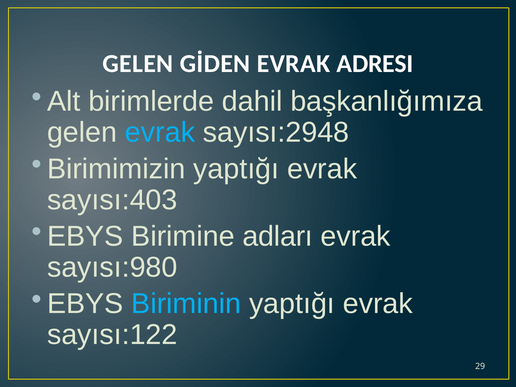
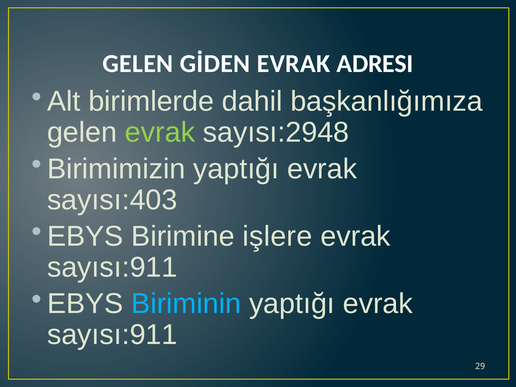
evrak colour: light blue -> light green (160, 132)
adları: adları -> işlere (278, 236)
sayısı:980: sayısı:980 -> sayısı:911 (112, 267)
sayısı:122: sayısı:122 -> sayısı:911 (112, 335)
